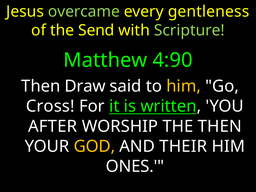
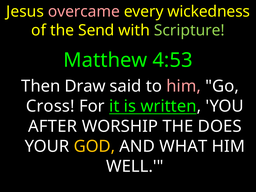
overcame colour: light green -> pink (84, 12)
gentleness: gentleness -> wickedness (209, 12)
4:90: 4:90 -> 4:53 (173, 60)
him colour: yellow -> pink (184, 86)
THE THEN: THEN -> DOES (220, 126)
THEIR: THEIR -> WHAT (183, 146)
ONES: ONES -> WELL (135, 166)
